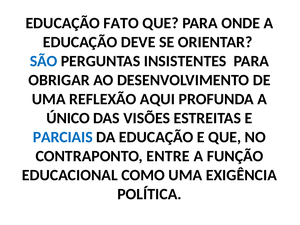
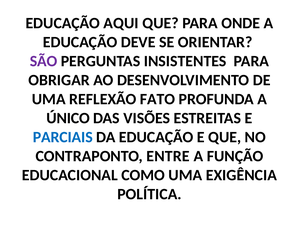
FATO: FATO -> AQUI (121, 23)
SÃO colour: blue -> purple (44, 61)
AQUI: AQUI -> FATO (158, 99)
